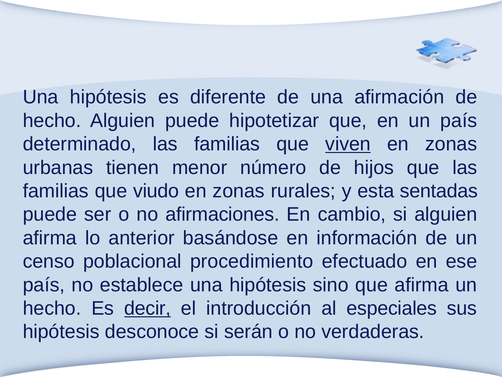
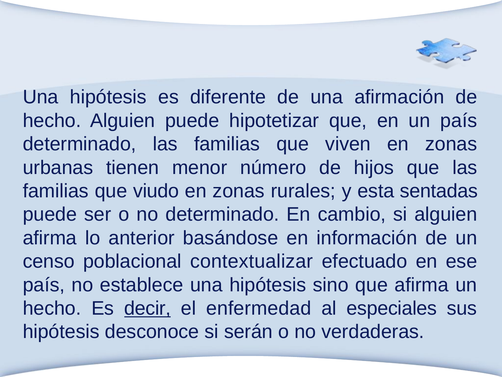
viven underline: present -> none (348, 144)
no afirmaciones: afirmaciones -> determinado (222, 214)
procedimiento: procedimiento -> contextualizar (252, 261)
introducción: introducción -> enfermedad (259, 308)
